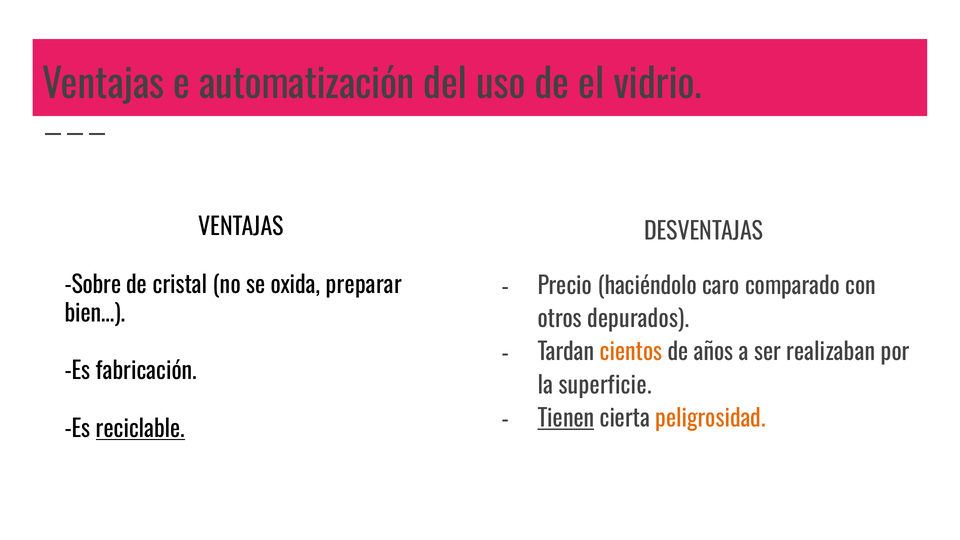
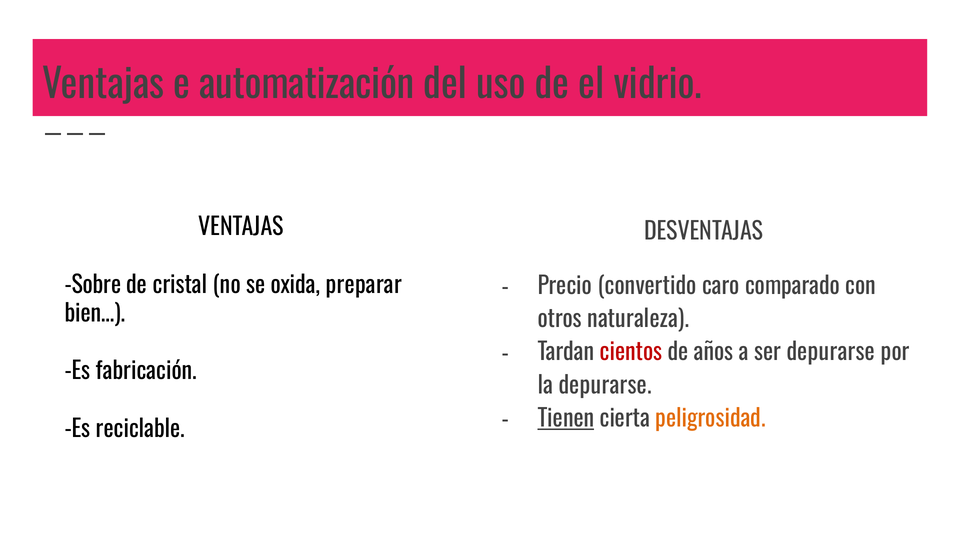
haciéndolo: haciéndolo -> convertido (647, 286)
depurados: depurados -> naturaleza (638, 319)
cientos colour: orange -> red (631, 353)
ser realizaban: realizaban -> depurarse (831, 353)
la superficie: superficie -> depurarse (605, 386)
reciclable underline: present -> none (140, 429)
